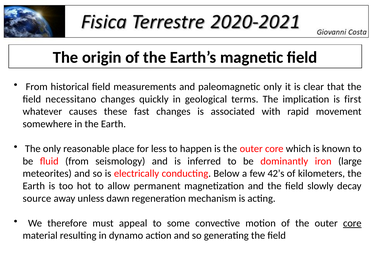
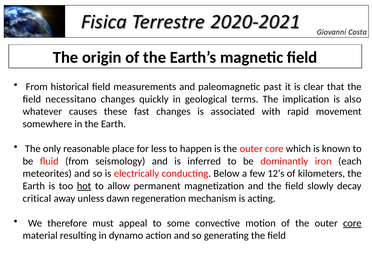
paleomagnetic only: only -> past (273, 87)
first: first -> also (353, 99)
large: large -> each (350, 161)
42’s: 42’s -> 12’s (276, 174)
hot underline: none -> present (84, 186)
source: source -> critical (37, 198)
